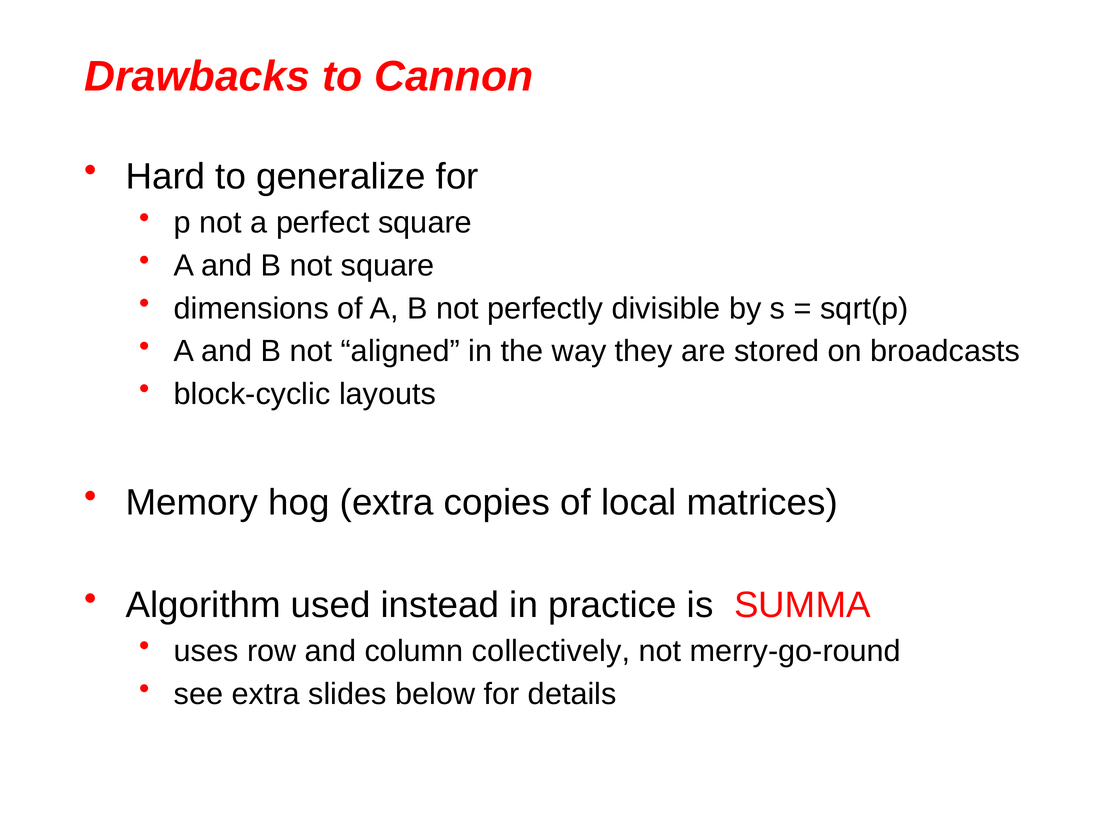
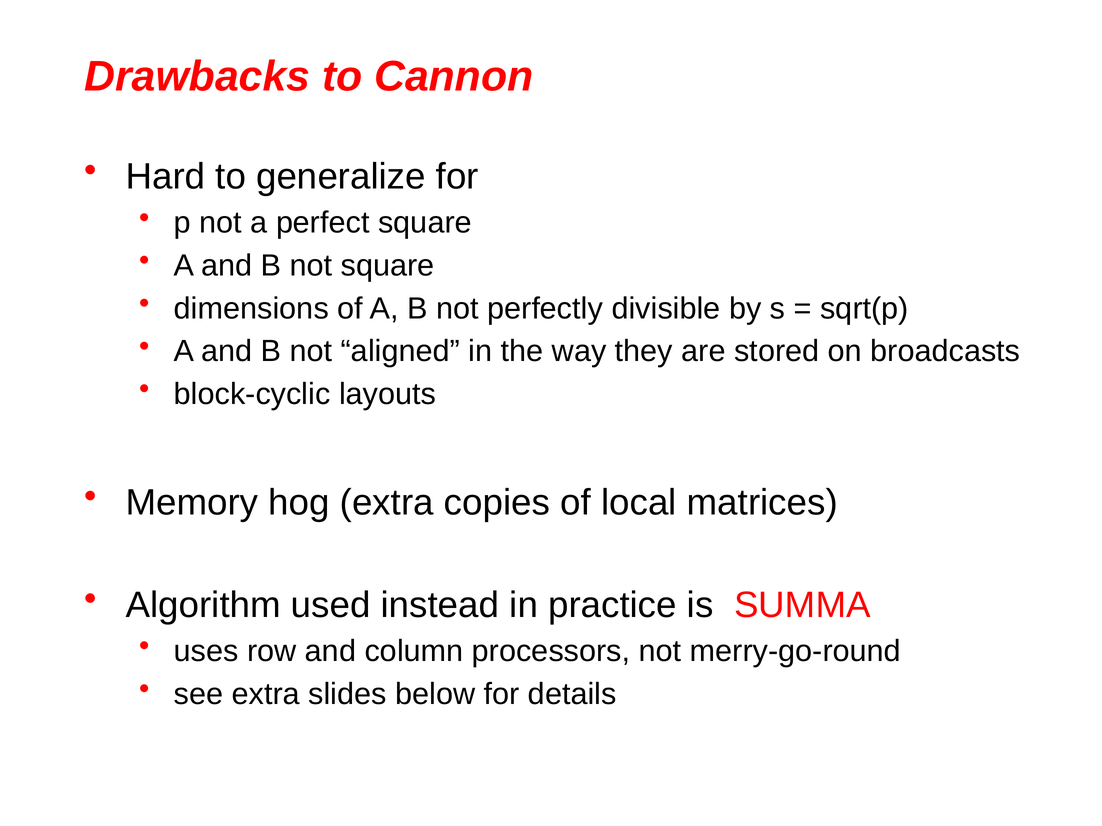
collectively: collectively -> processors (551, 652)
